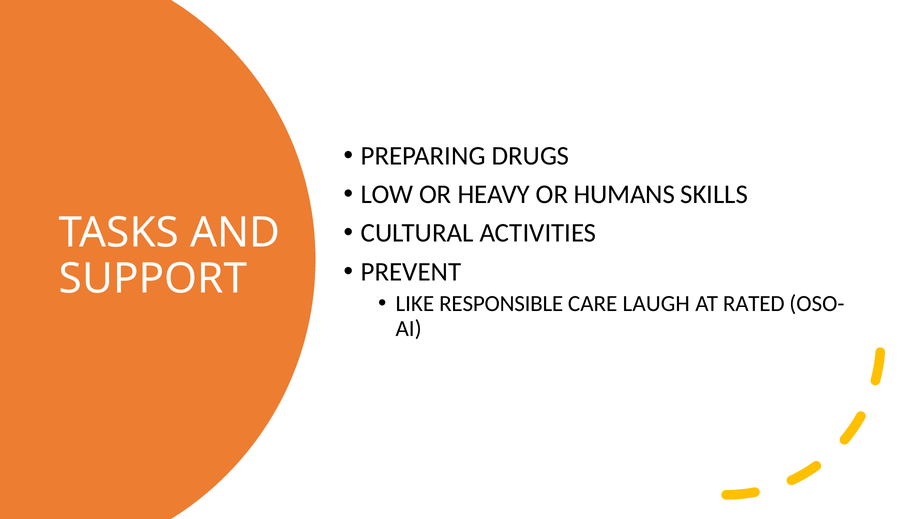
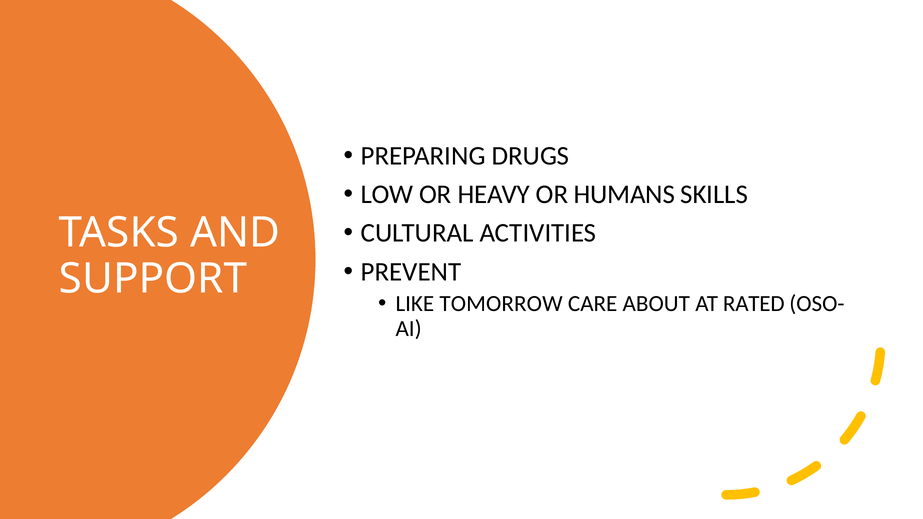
RESPONSIBLE: RESPONSIBLE -> TOMORROW (501, 304)
LAUGH: LAUGH -> ABOUT (656, 304)
